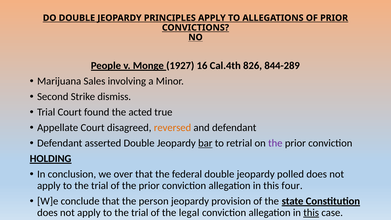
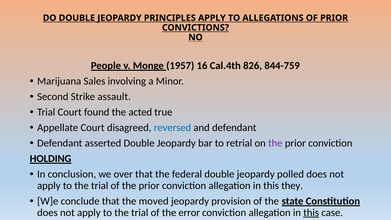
1927: 1927 -> 1957 (180, 66)
844-289: 844-289 -> 844-759 (282, 66)
dismiss: dismiss -> assault (114, 97)
reversed colour: orange -> blue (172, 128)
bar underline: present -> none (205, 143)
four: four -> they (292, 186)
person: person -> moved (154, 201)
legal: legal -> error (189, 213)
